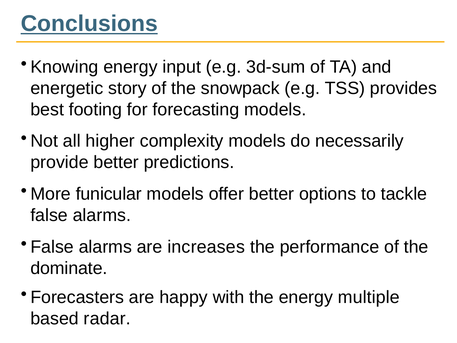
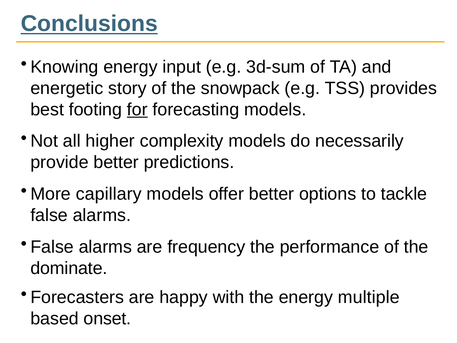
for underline: none -> present (137, 109)
funicular: funicular -> capillary (109, 194)
increases: increases -> frequency (206, 247)
radar: radar -> onset (107, 318)
